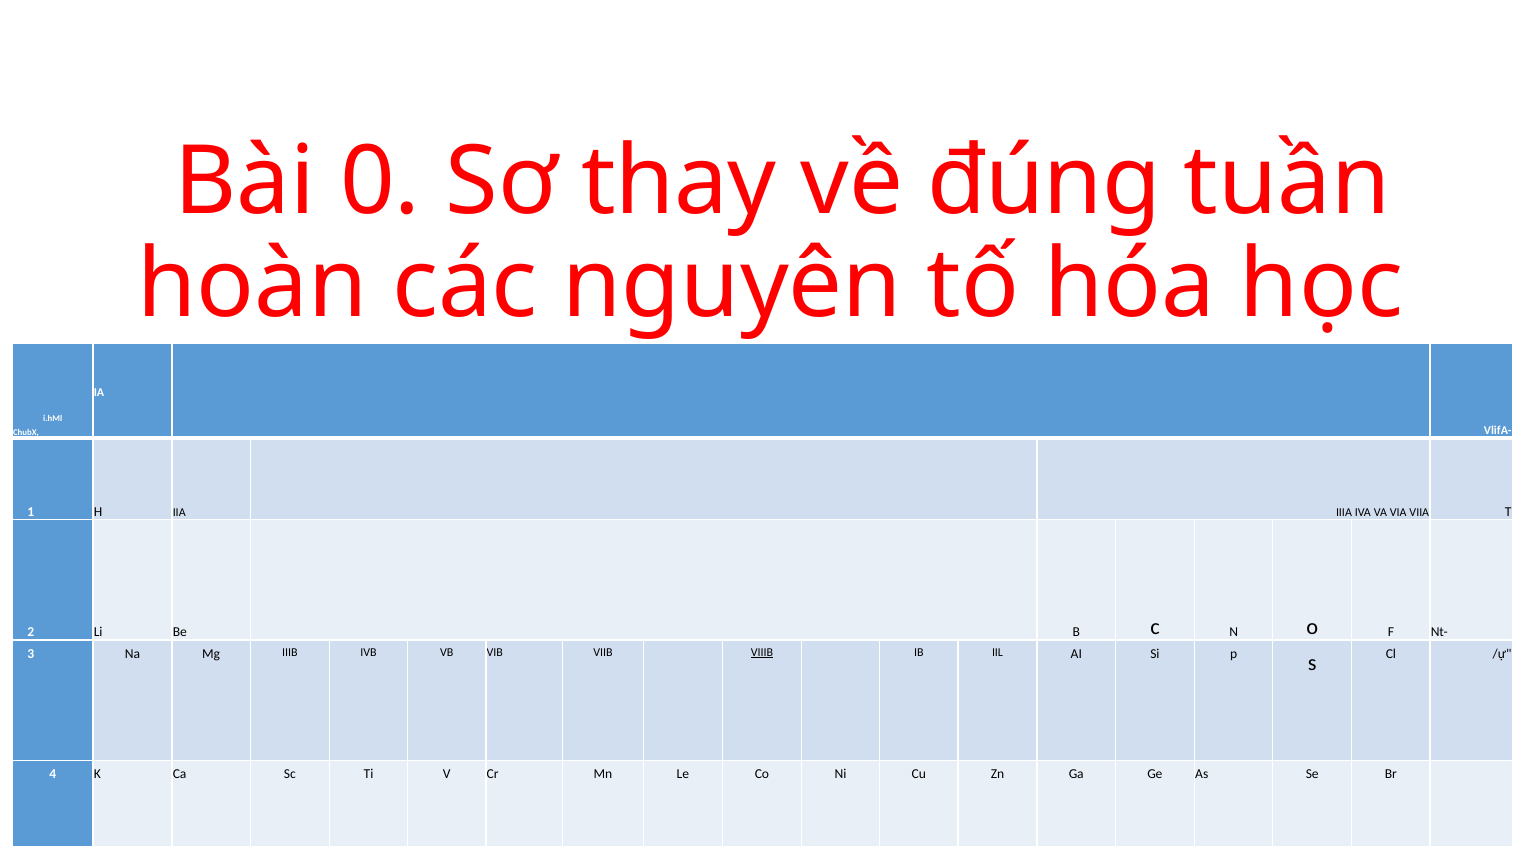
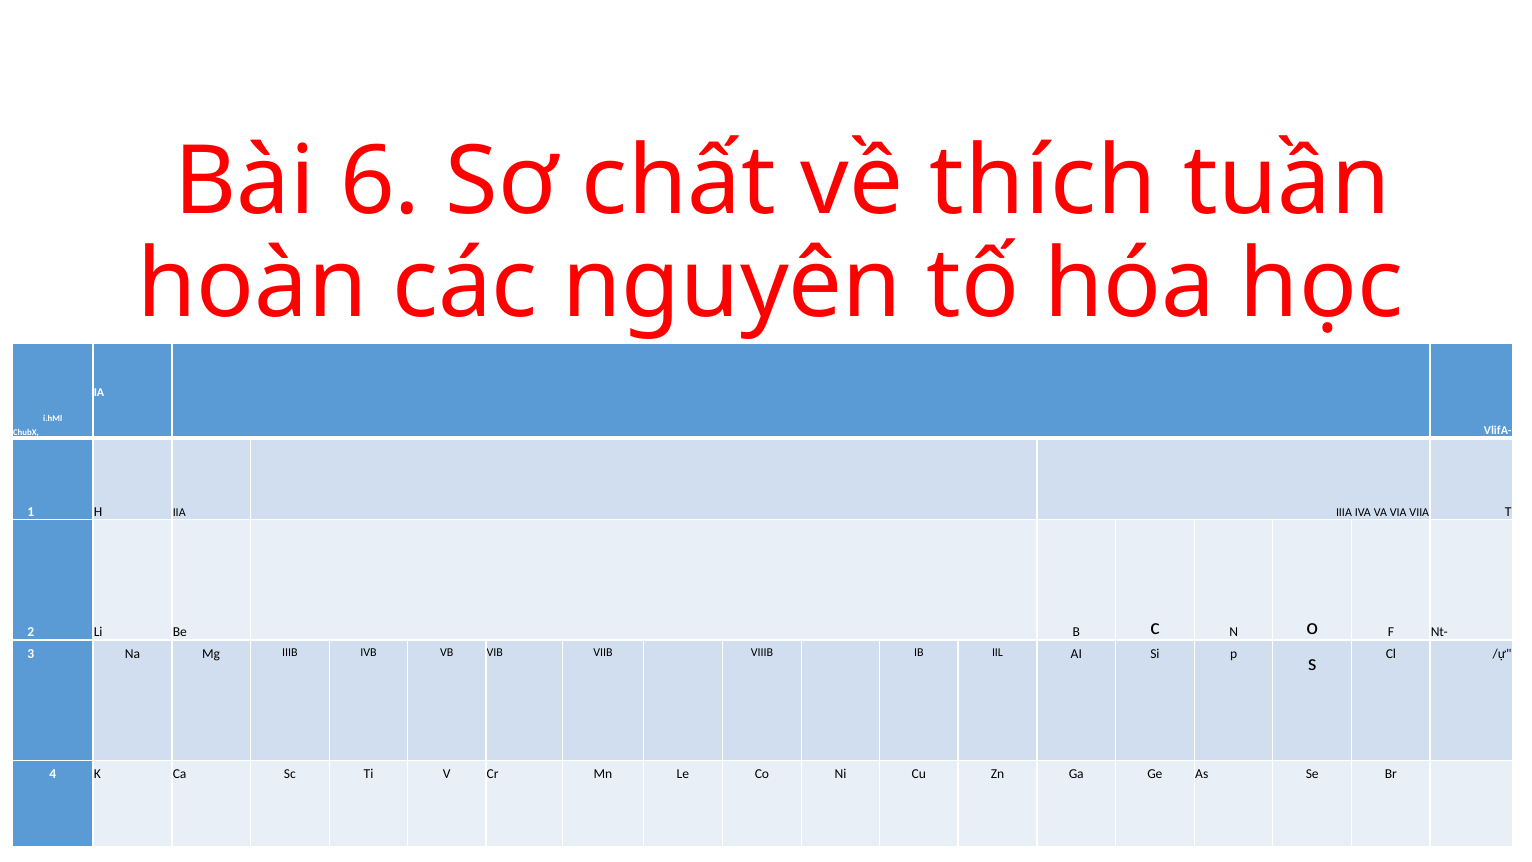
0: 0 -> 6 (380, 182)
thay: thay -> chất (679, 182)
đúng: đúng -> thích (1043, 182)
VIIIB underline: present -> none (762, 652)
